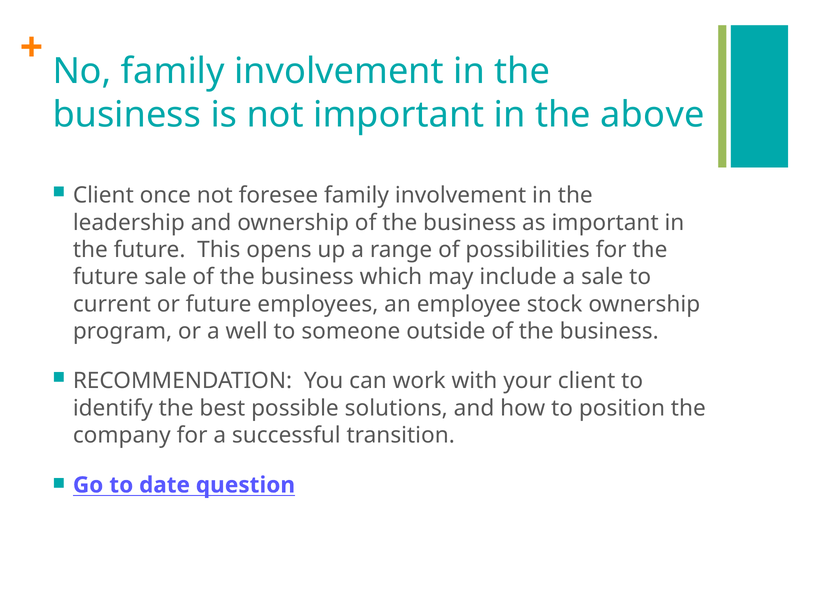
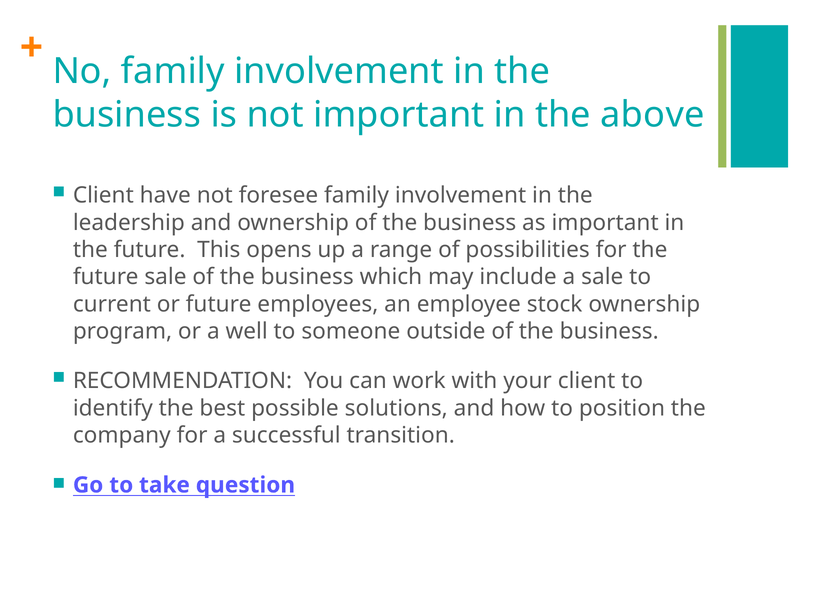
once: once -> have (165, 196)
date: date -> take (164, 485)
